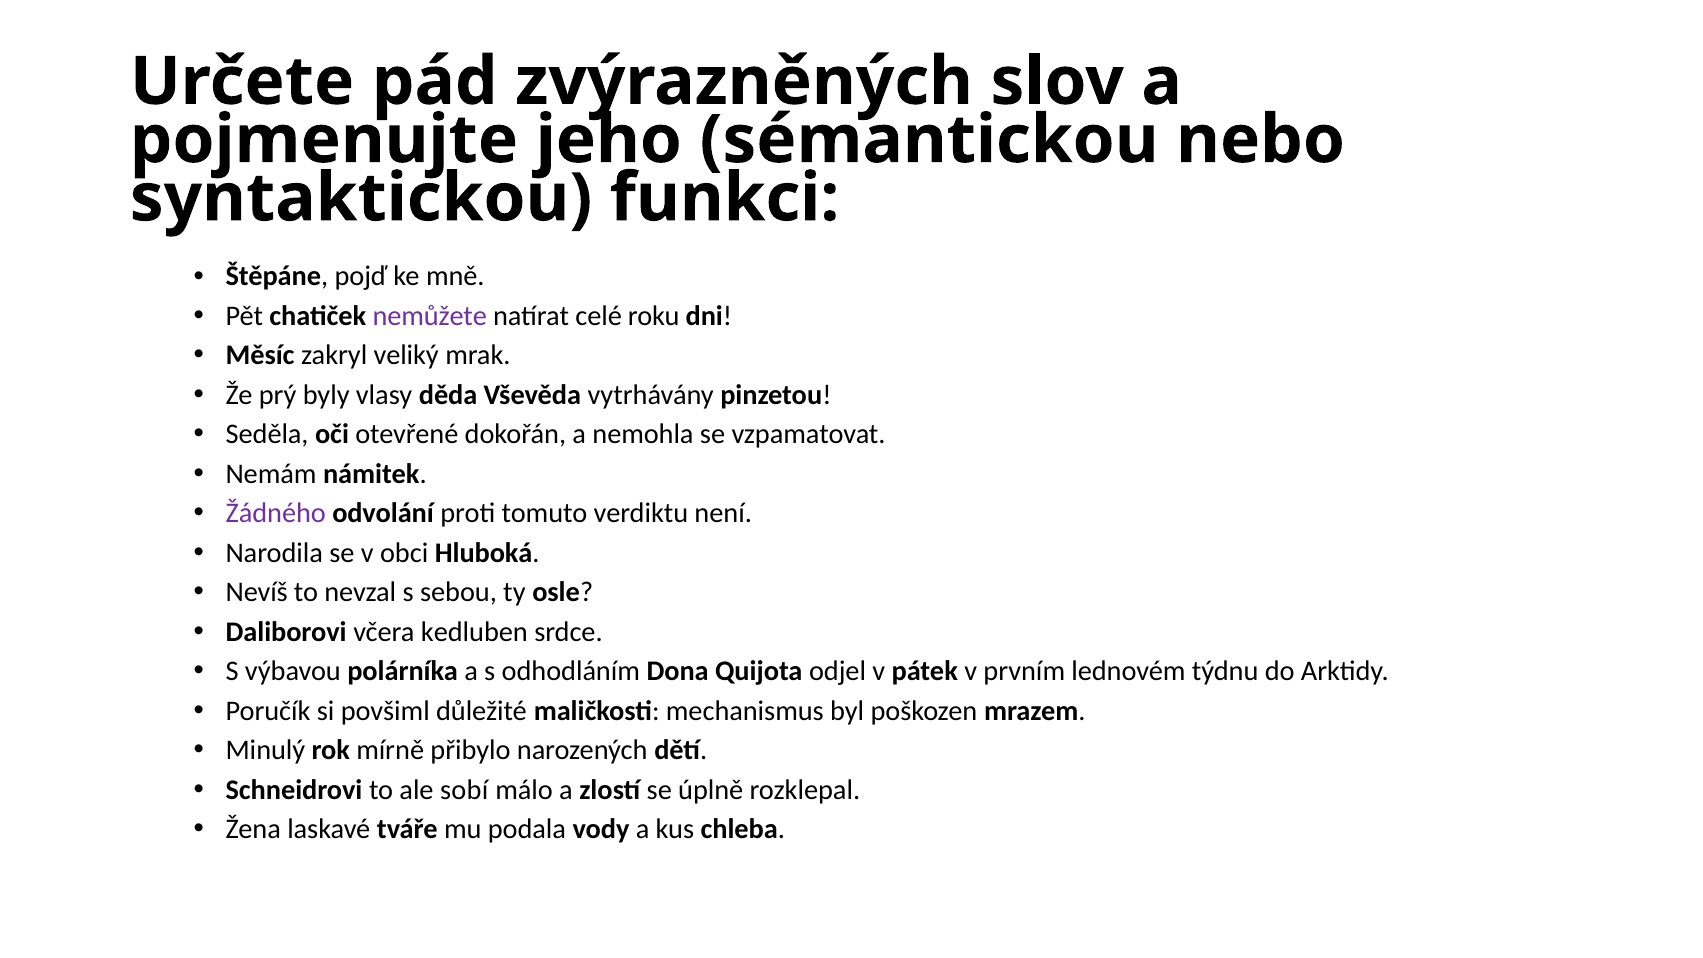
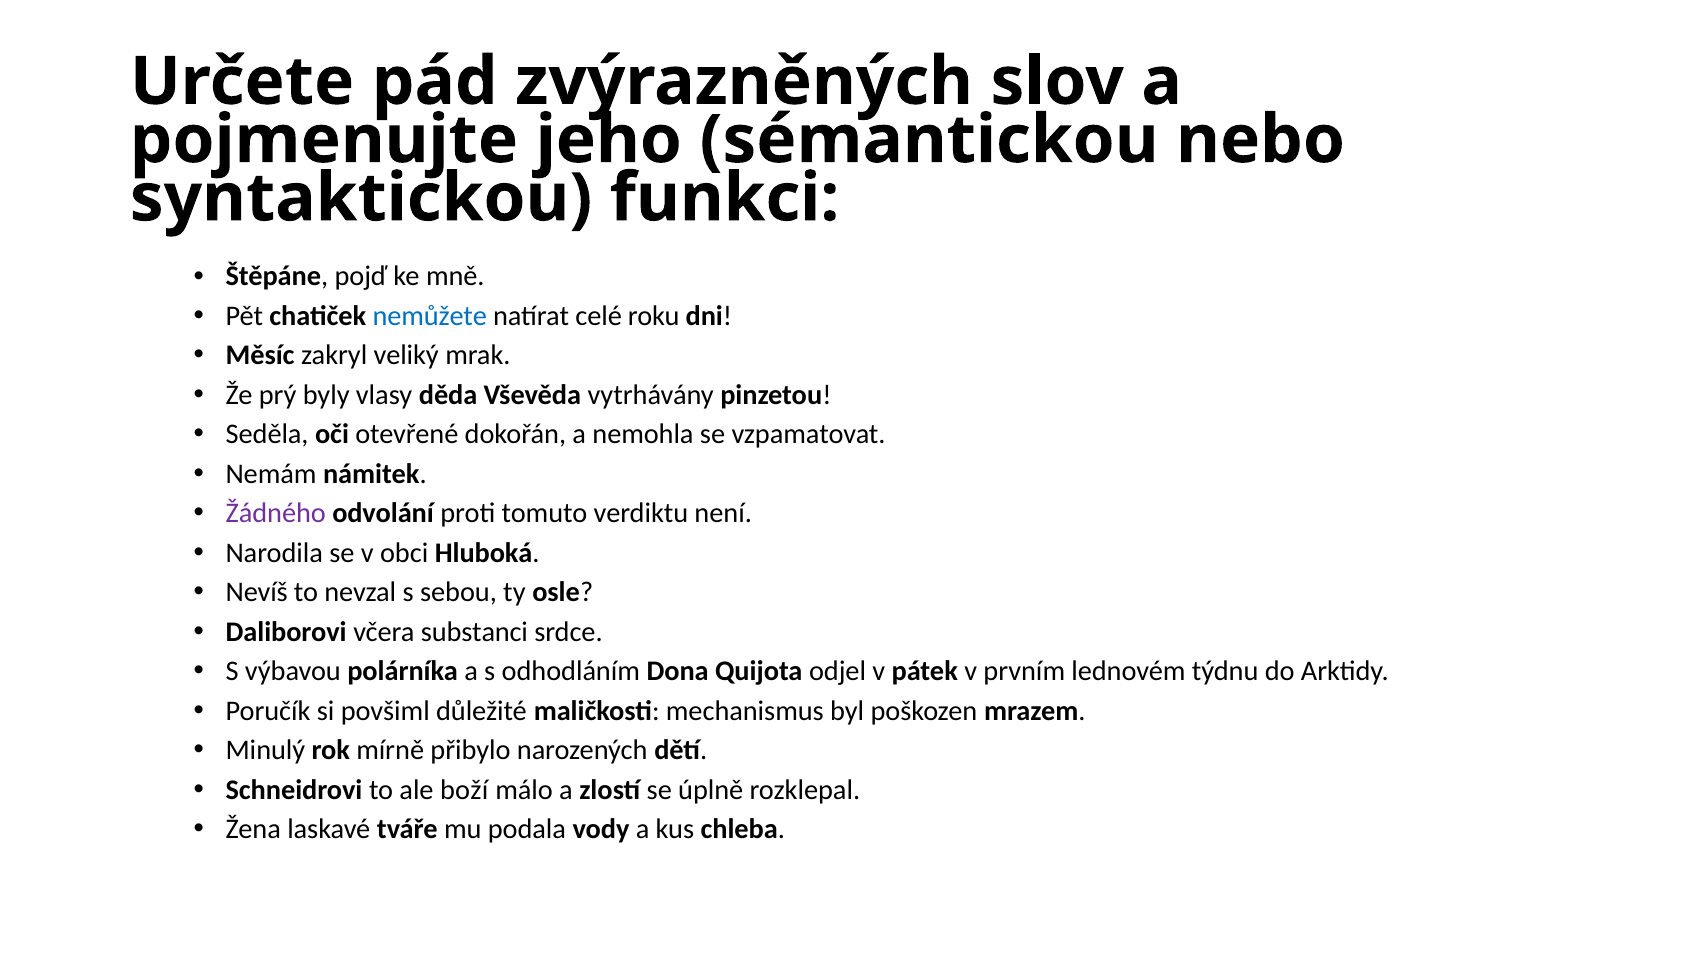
nemůžete colour: purple -> blue (430, 316)
kedluben: kedluben -> substanci (474, 632)
sobí: sobí -> boží (464, 790)
